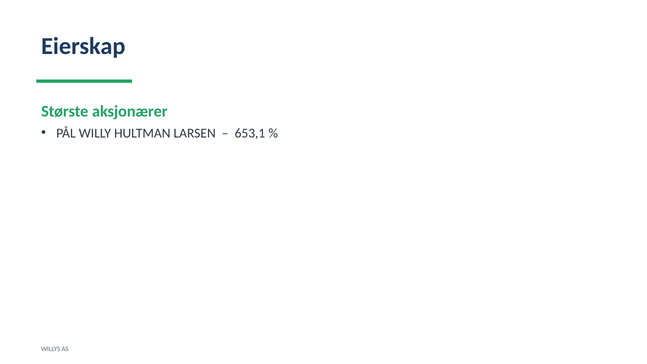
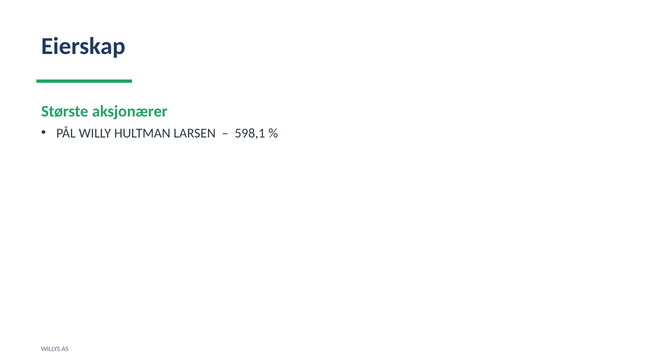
653,1: 653,1 -> 598,1 (250, 133)
